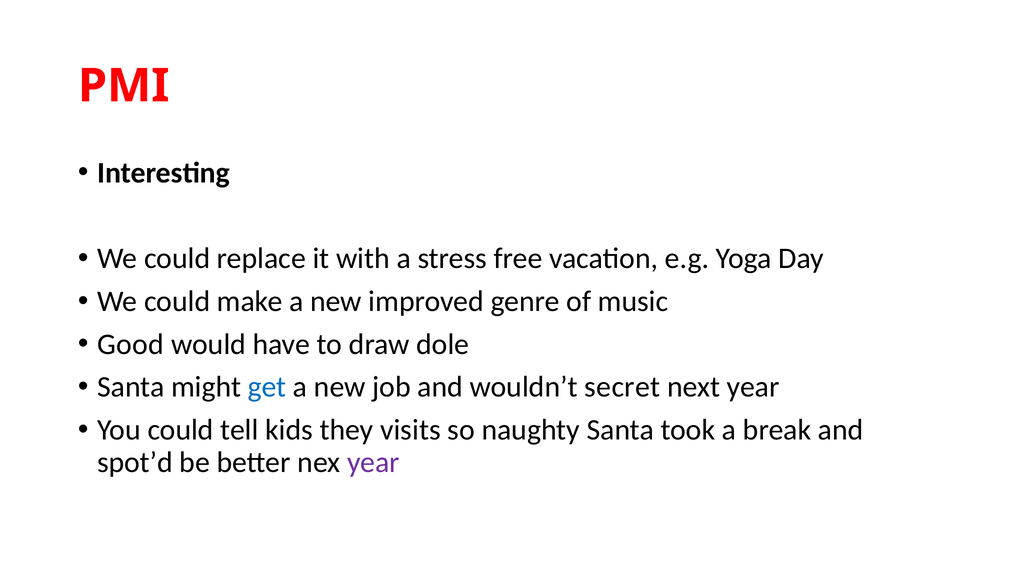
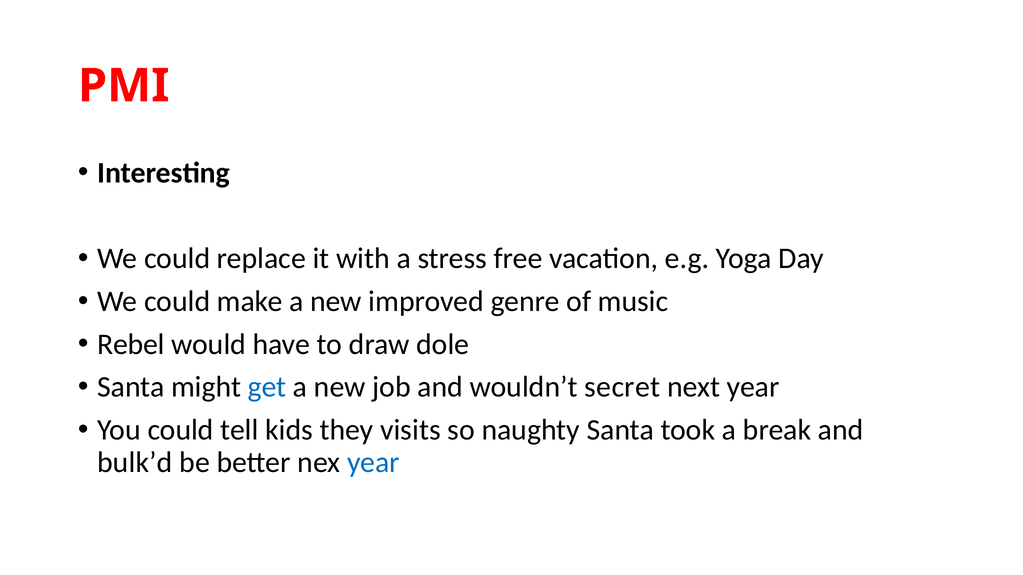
Good: Good -> Rebel (131, 345)
spot’d: spot’d -> bulk’d (135, 463)
year colour: purple -> blue (373, 463)
